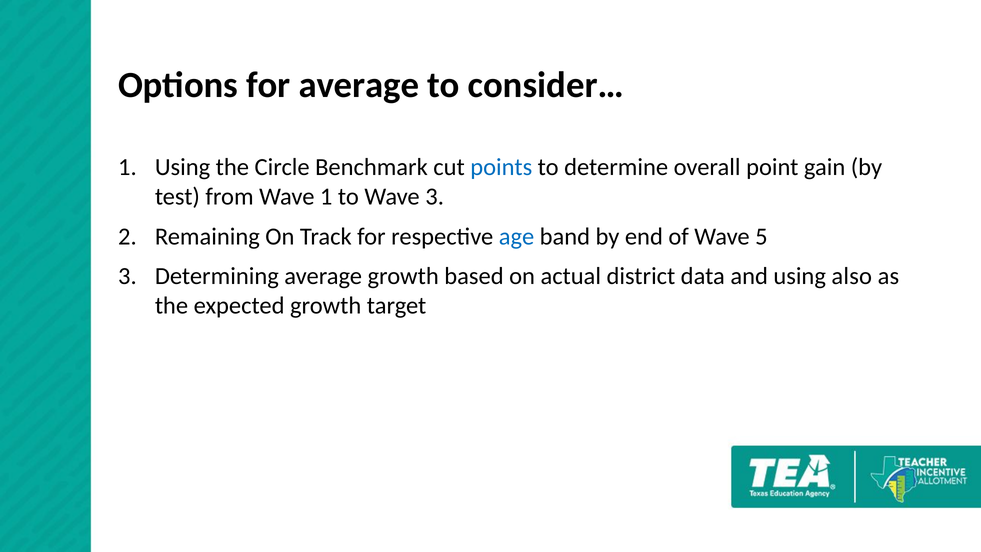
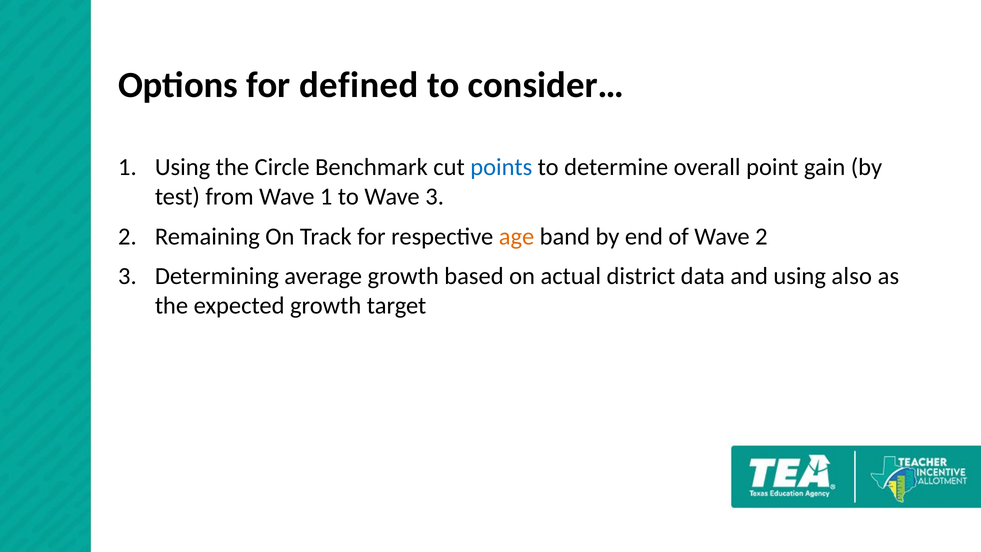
for average: average -> defined (359, 85)
age colour: blue -> orange (517, 236)
Wave 5: 5 -> 2 (761, 236)
